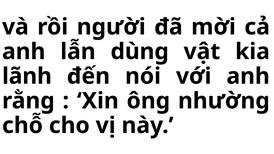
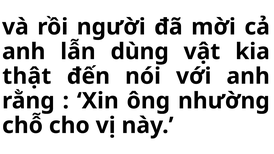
lãnh: lãnh -> thật (27, 76)
